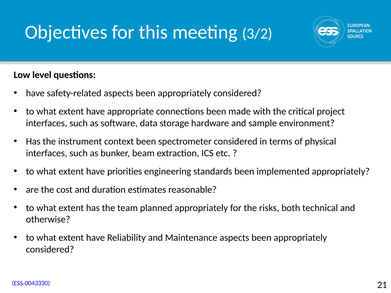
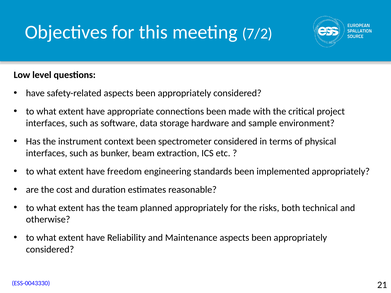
3/2: 3/2 -> 7/2 (257, 34)
priorities: priorities -> freedom (124, 171)
